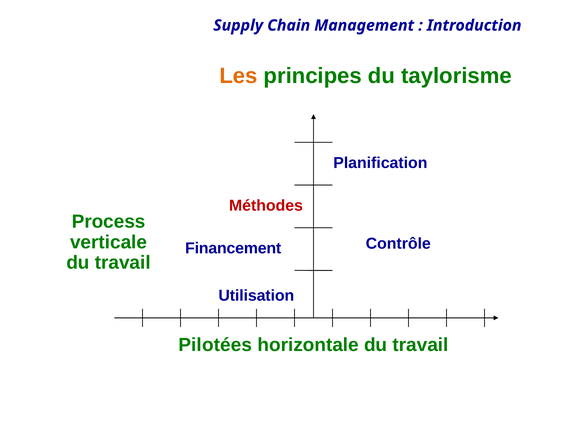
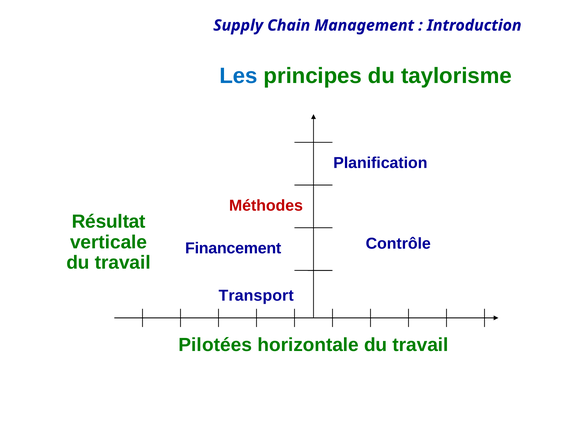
Les colour: orange -> blue (238, 76)
Process: Process -> Résultat (109, 222)
Utilisation: Utilisation -> Transport (256, 296)
